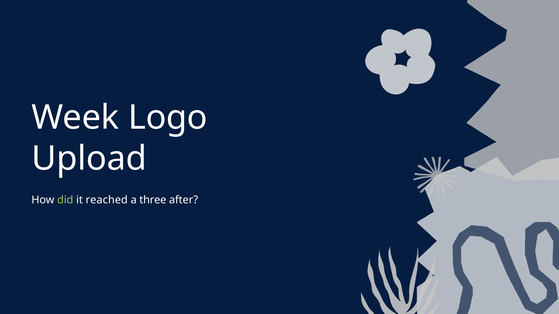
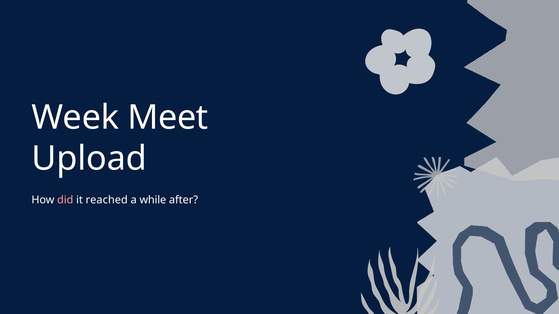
Logo: Logo -> Meet (168, 118)
did colour: light green -> pink (65, 200)
three: three -> while (153, 200)
